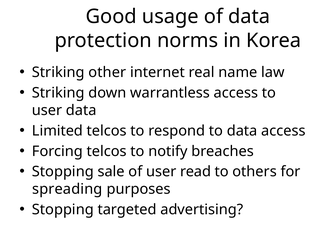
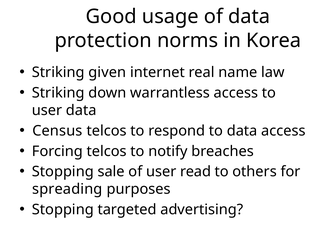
other: other -> given (107, 72)
Limited: Limited -> Census (57, 131)
